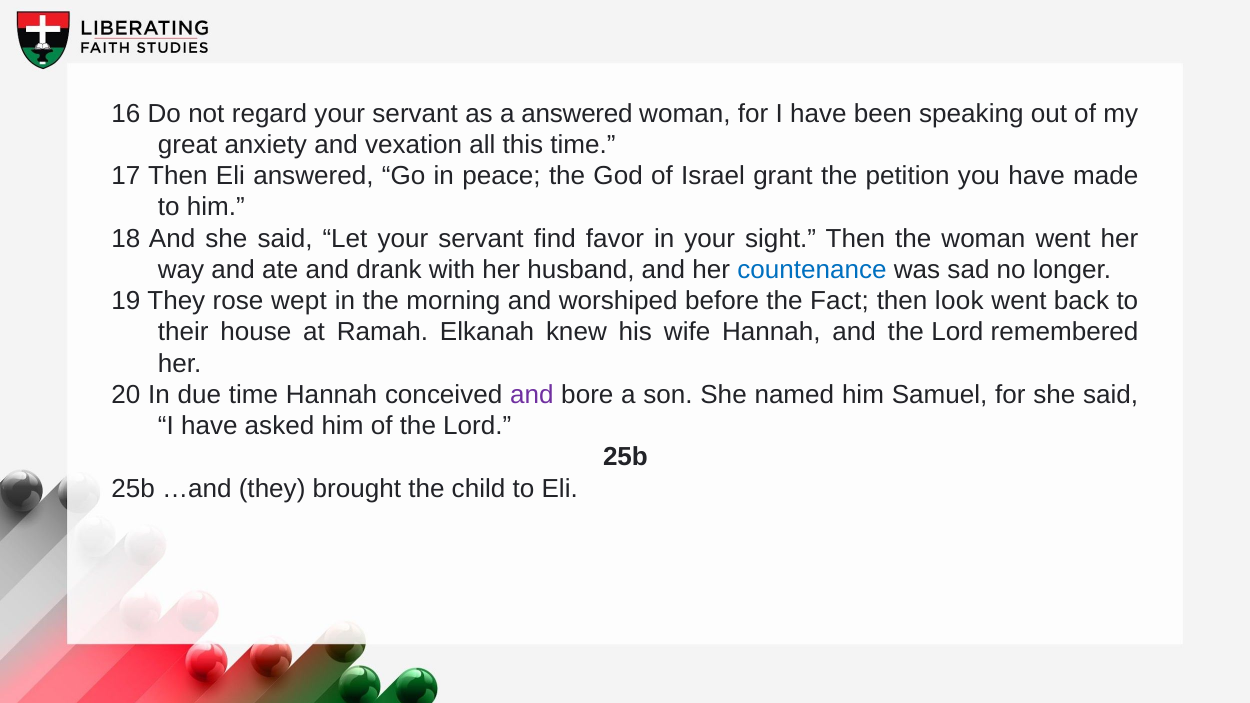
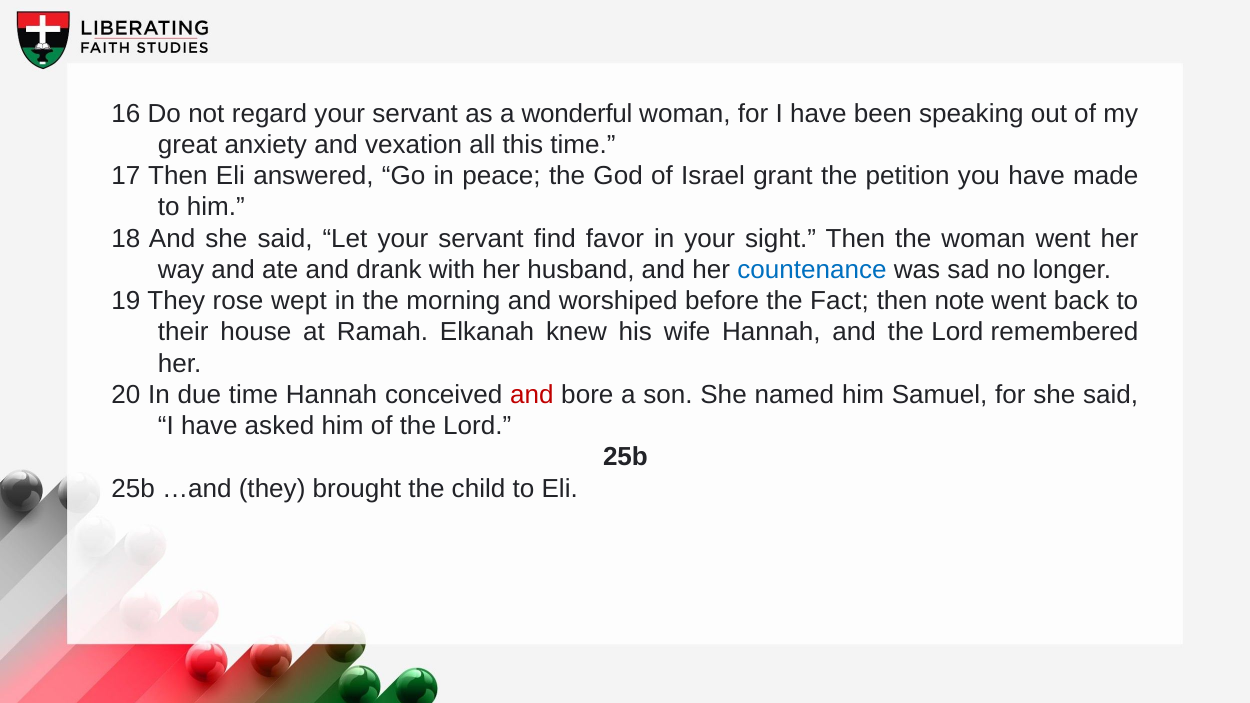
a answered: answered -> wonderful (577, 114)
look: look -> note (960, 301)
and colour: purple -> red (532, 395)
